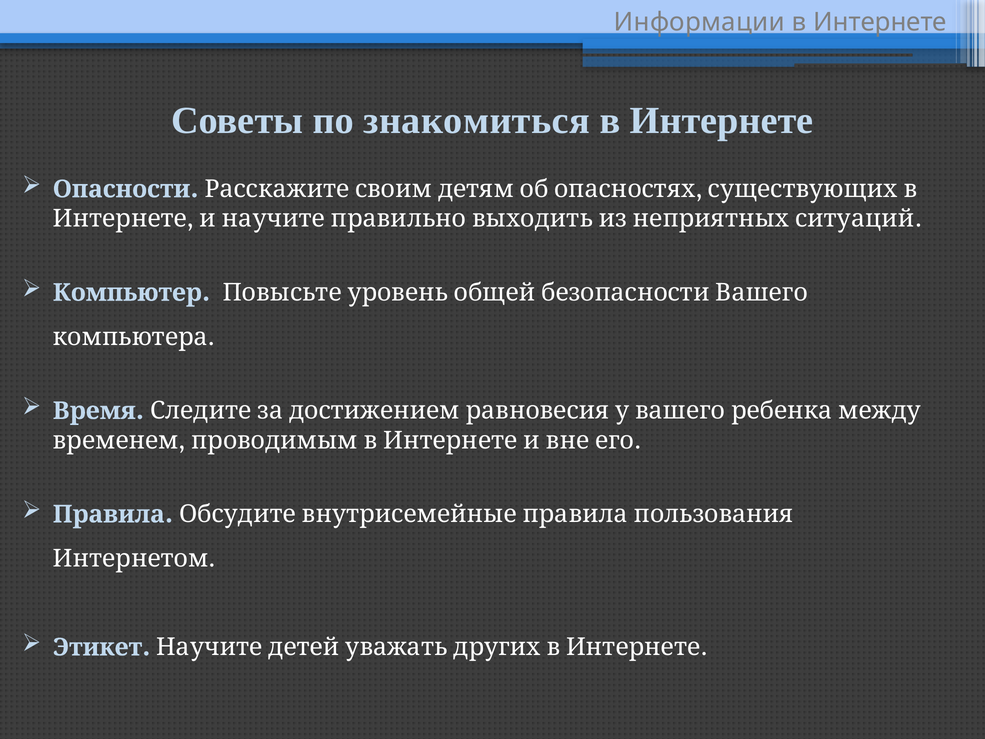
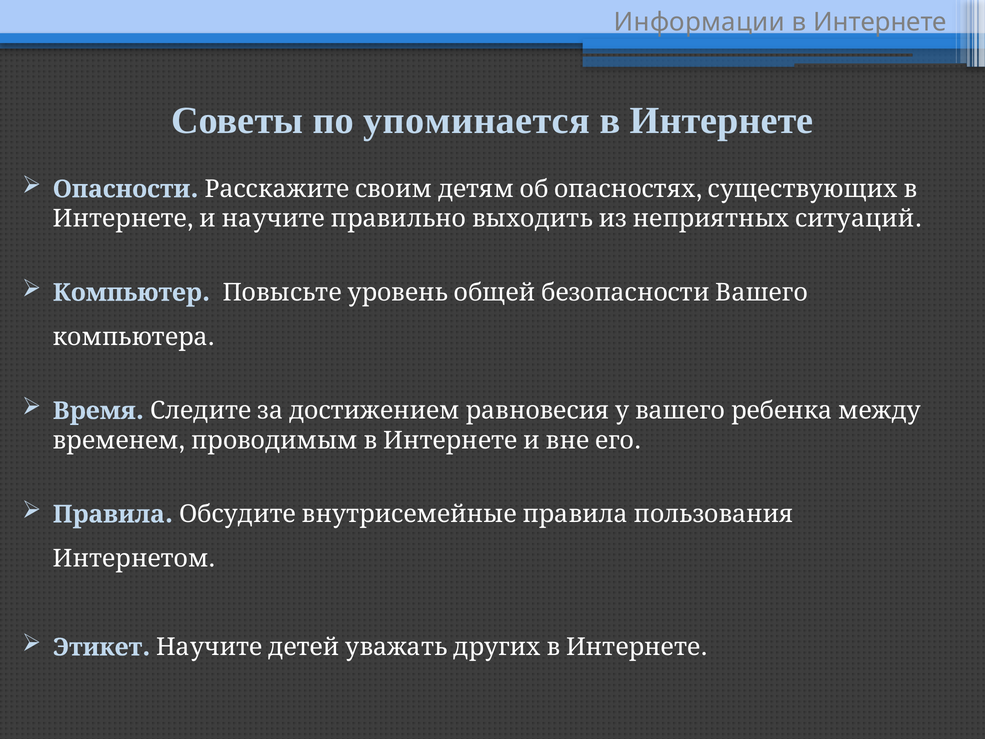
знакомиться: знакомиться -> упоминается (477, 121)
